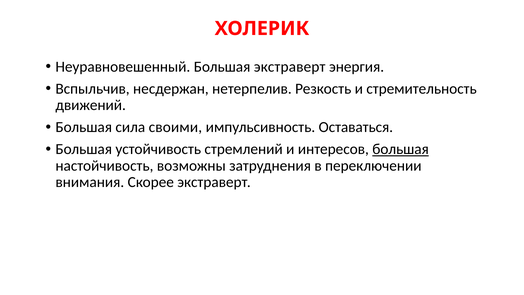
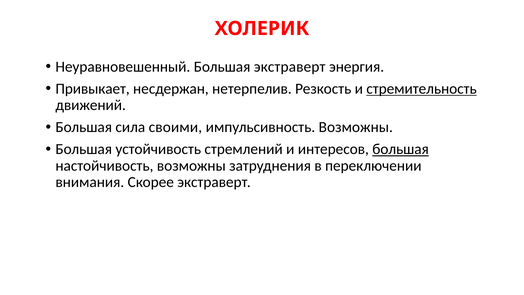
Вспыльчив: Вспыльчив -> Привыкает (93, 89)
стремительность underline: none -> present (422, 89)
импульсивность Оставаться: Оставаться -> Возможны (356, 127)
